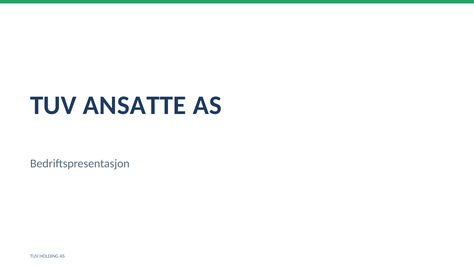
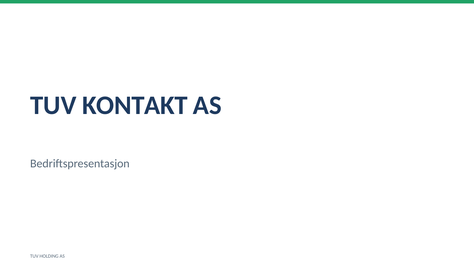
ANSATTE: ANSATTE -> KONTAKT (135, 105)
